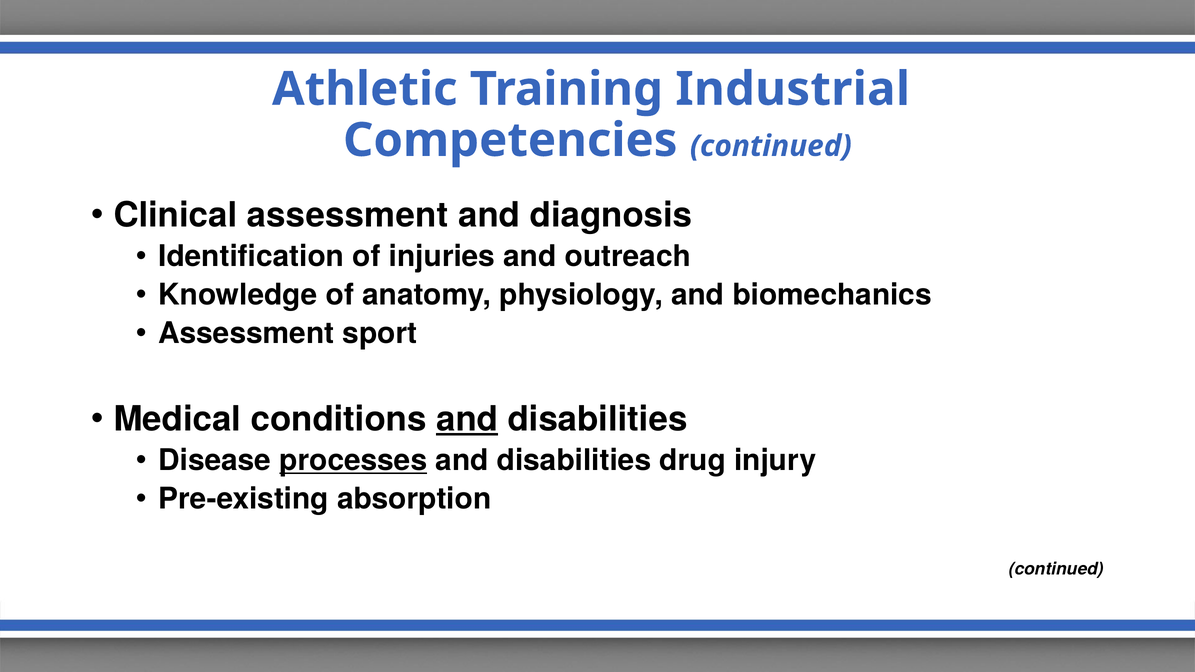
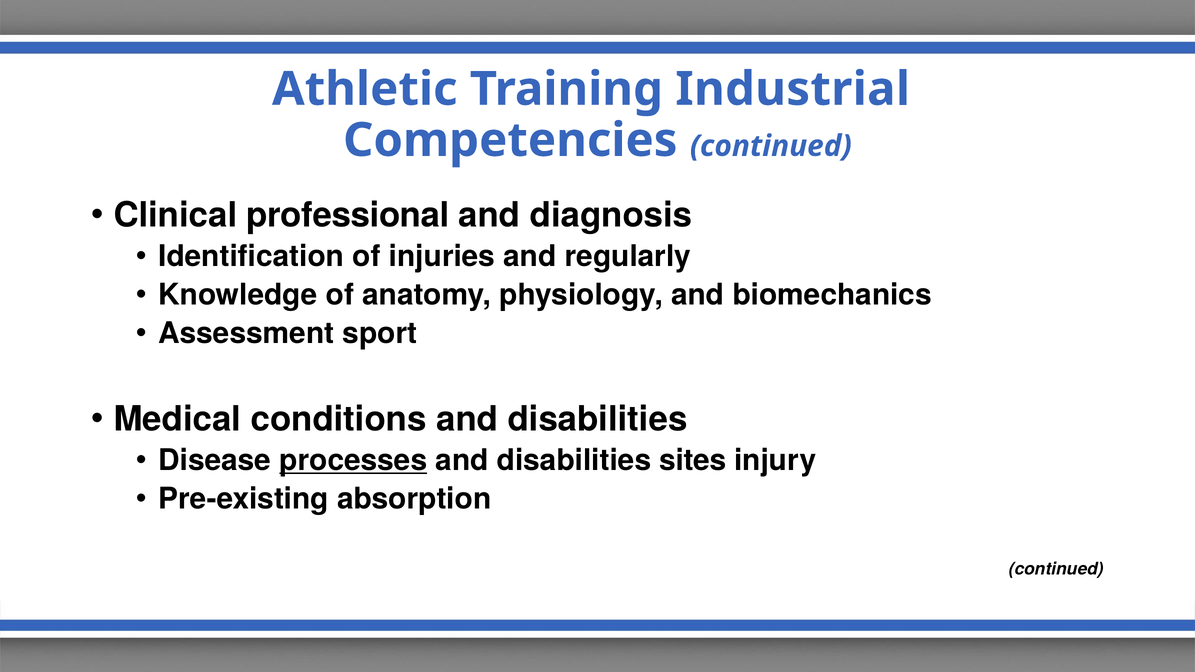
Clinical assessment: assessment -> professional (348, 215)
outreach: outreach -> regularly (628, 257)
and underline: present -> none (467, 419)
drug: drug -> sites (693, 461)
